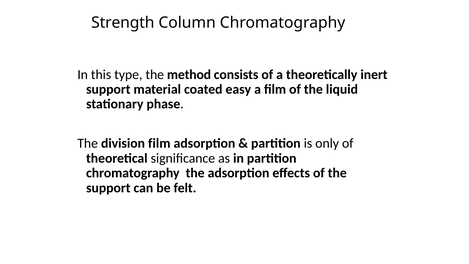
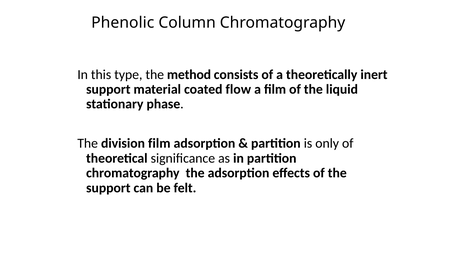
Strength: Strength -> Phenolic (123, 23)
easy: easy -> flow (238, 89)
